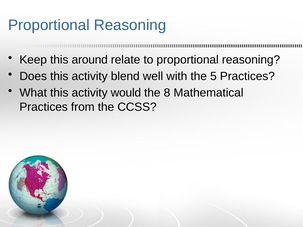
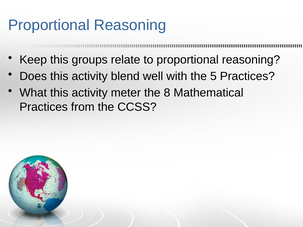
around: around -> groups (90, 60)
would: would -> meter (126, 93)
